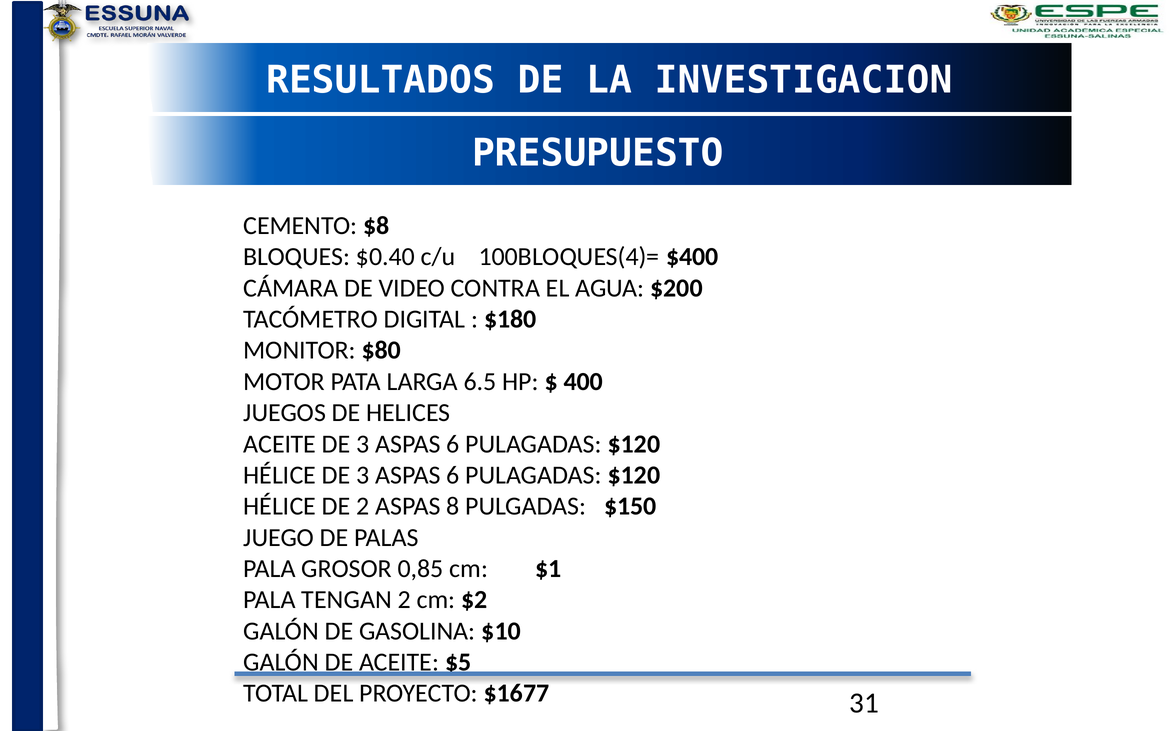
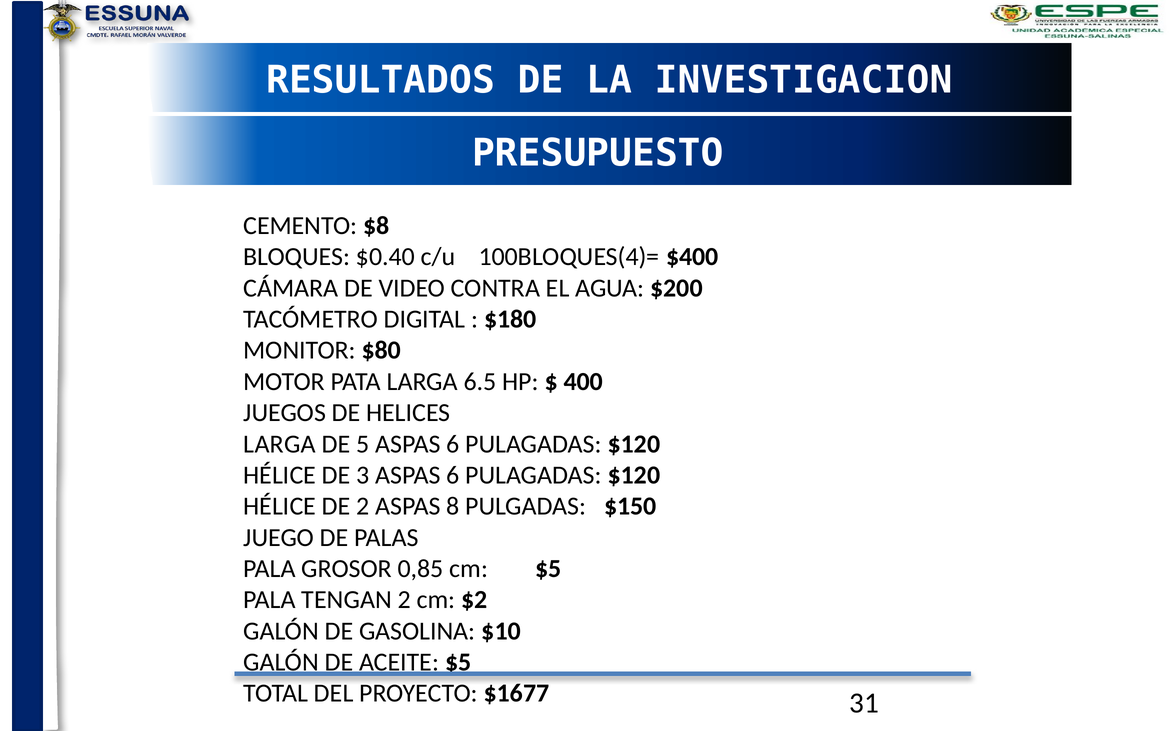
ACEITE: ACEITE -> LARGA (280, 444)
3: 3 -> 5 (363, 444)
cm $1: $1 -> $5 (548, 568)
